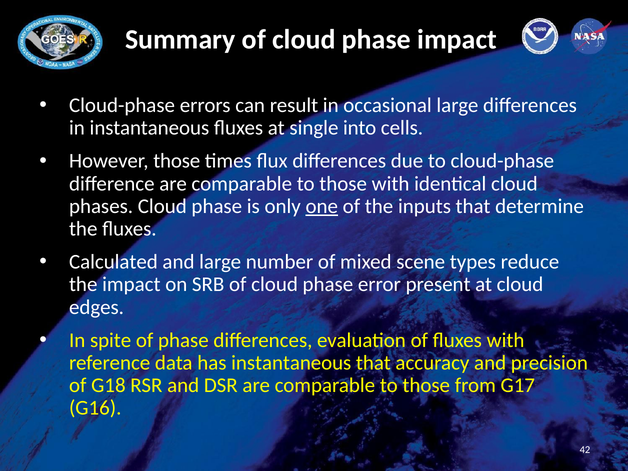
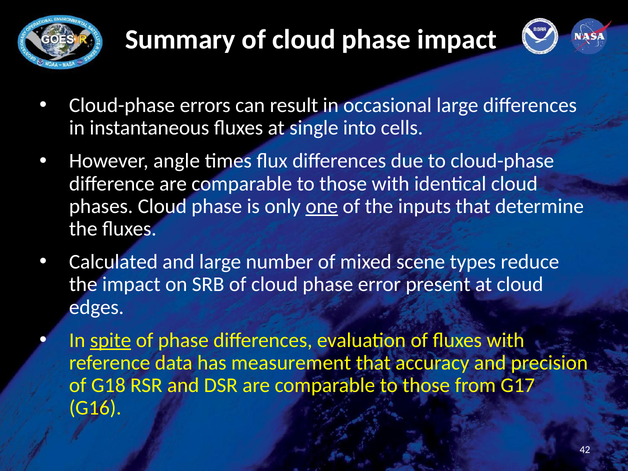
However those: those -> angle (177, 161)
spite underline: none -> present (111, 340)
has instantaneous: instantaneous -> measurement (291, 363)
